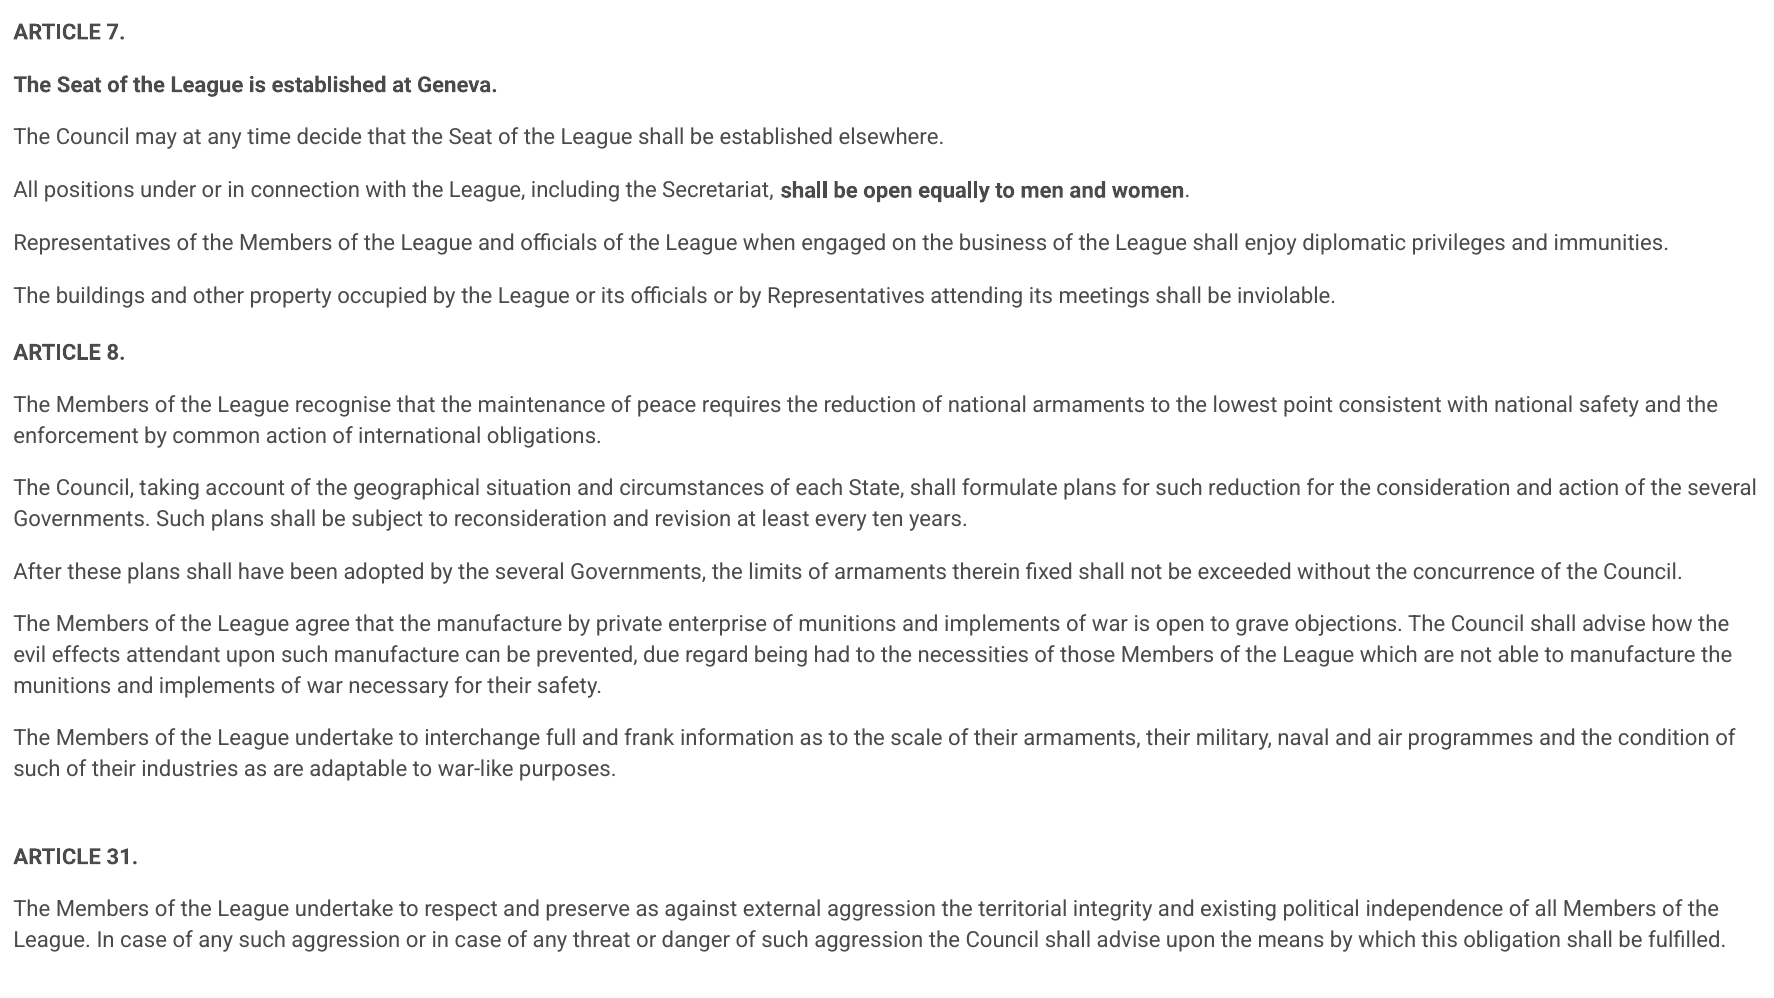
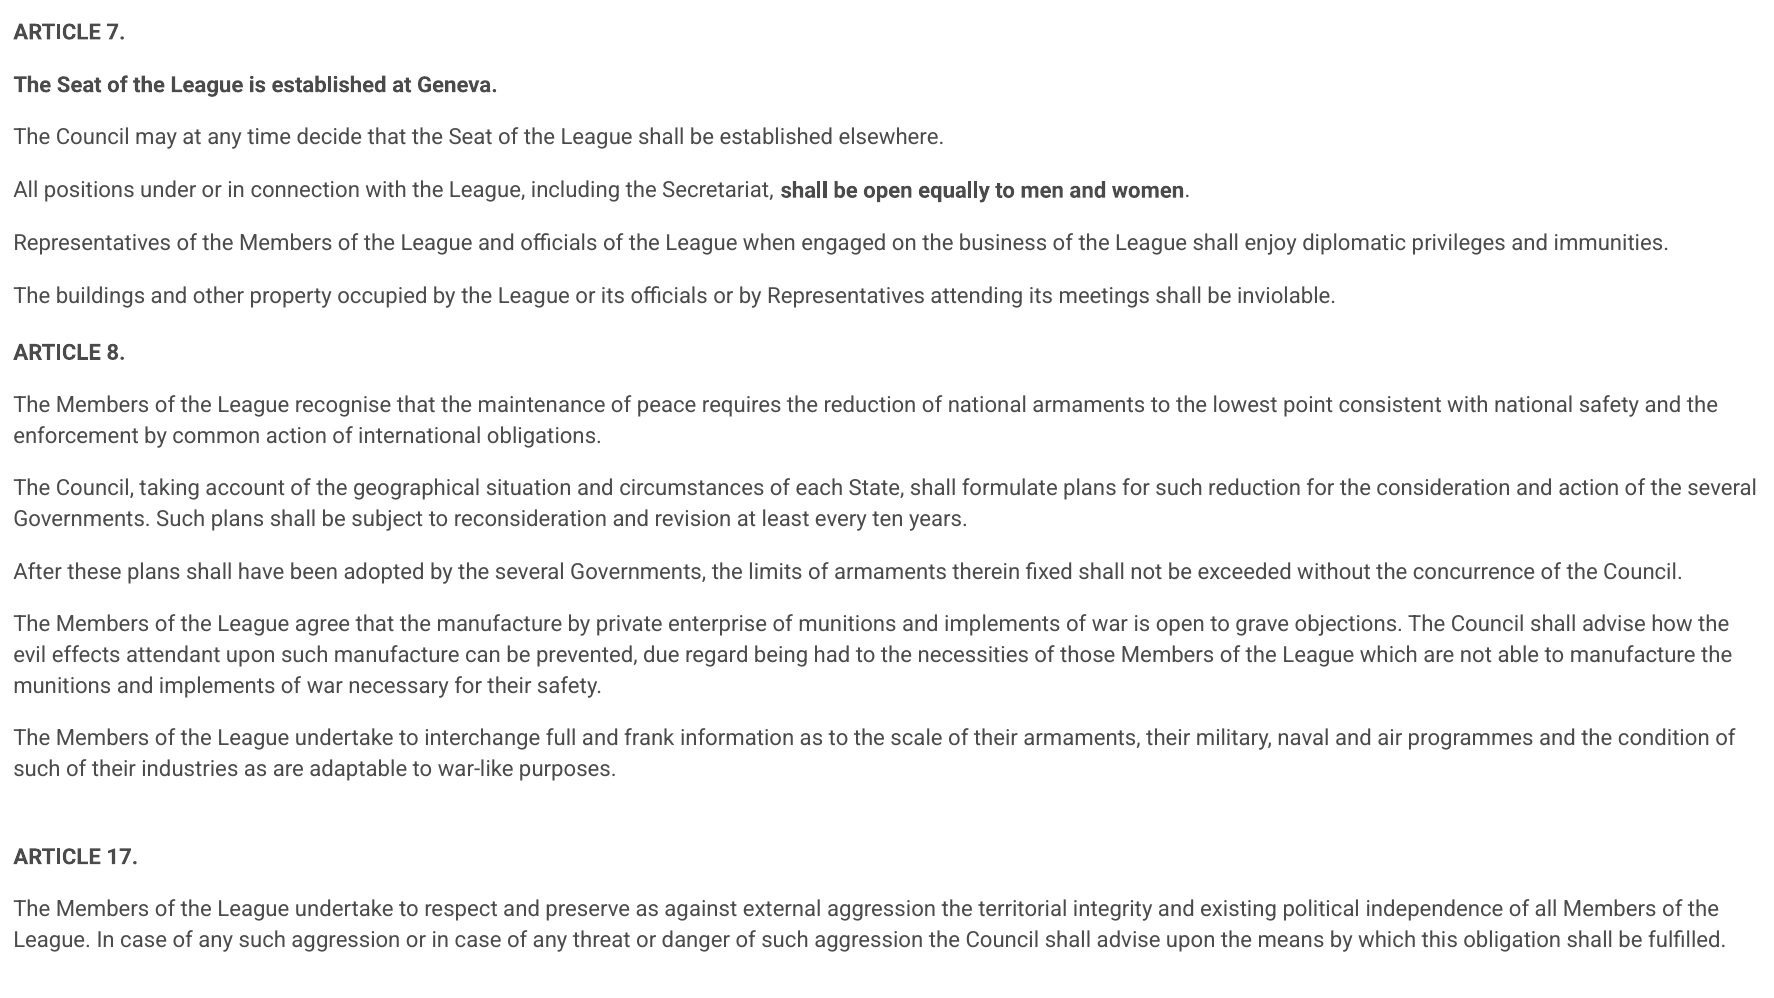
31: 31 -> 17 (122, 857)
